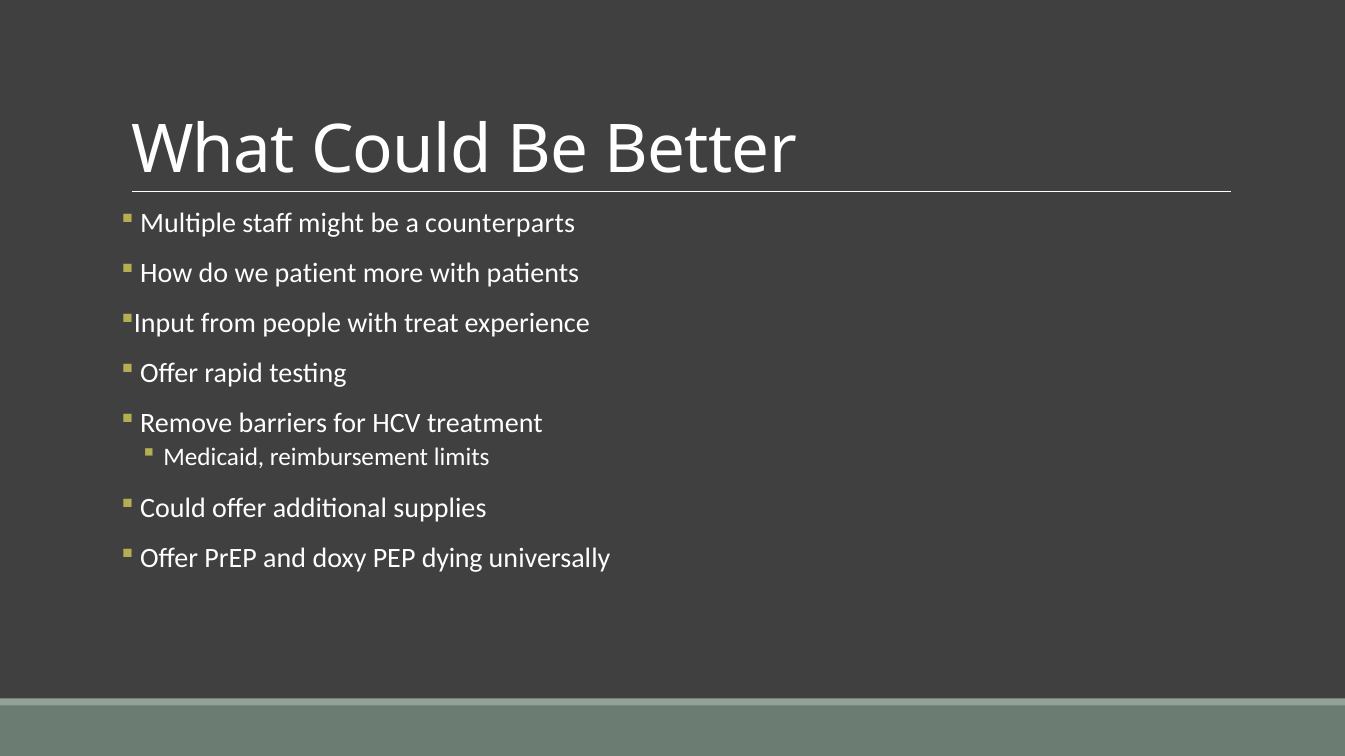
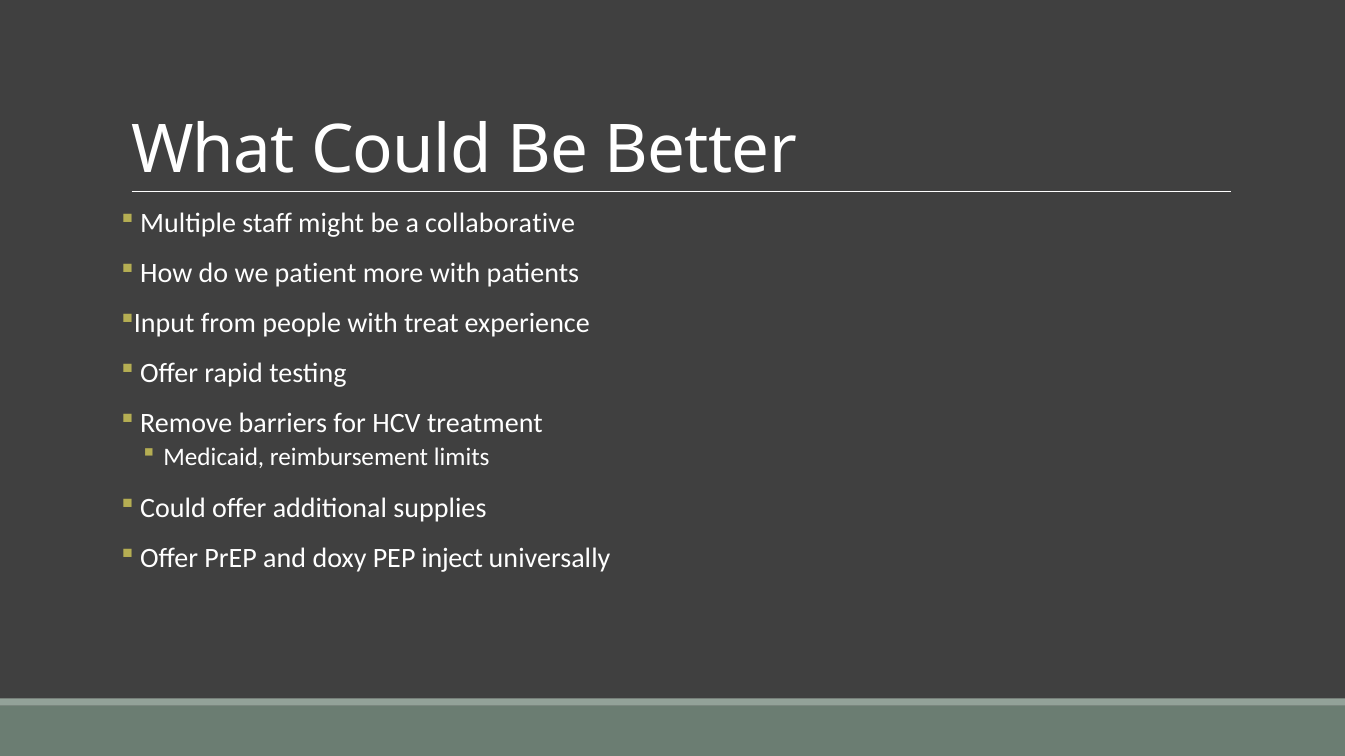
counterparts: counterparts -> collaborative (500, 224)
dying: dying -> inject (452, 559)
